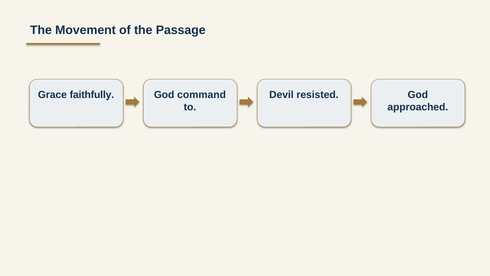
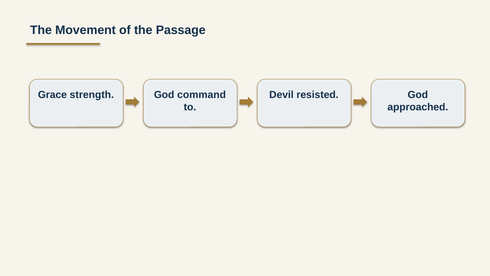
faithfully: faithfully -> strength (92, 95)
